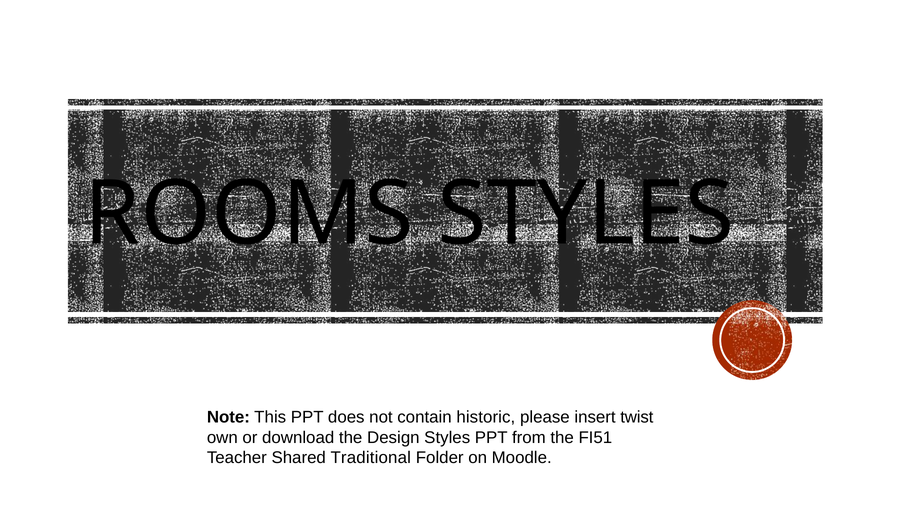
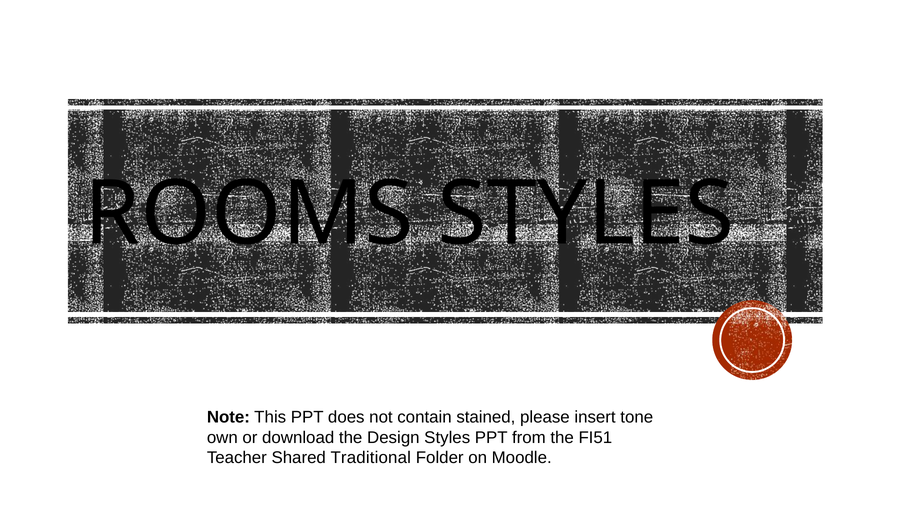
historic: historic -> stained (486, 418)
twist: twist -> tone (637, 418)
